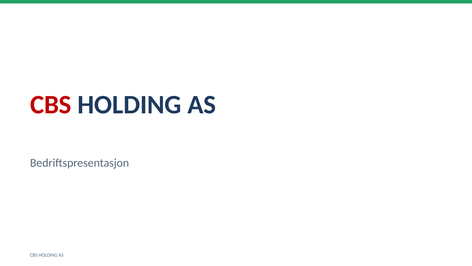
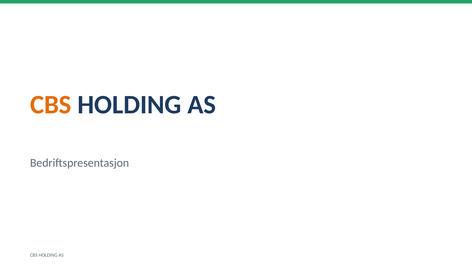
CBS colour: red -> orange (51, 105)
